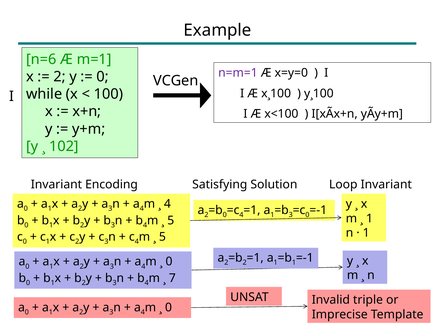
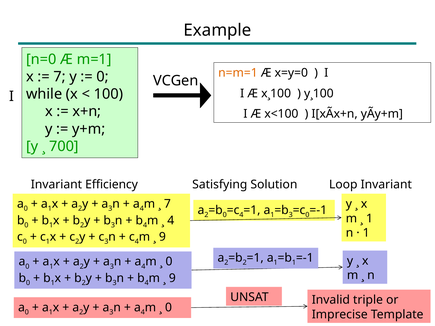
n=6: n=6 -> n=0 (41, 59)
n=m=1 colour: purple -> orange (238, 73)
2: 2 -> 7 (60, 77)
102: 102 -> 700 (64, 146)
Encoding: Encoding -> Efficiency (112, 185)
4: 4 -> 7 (167, 204)
5: 5 -> 4 (171, 221)
5: 5 -> 9 (162, 237)
7: 7 -> 9 (172, 278)
